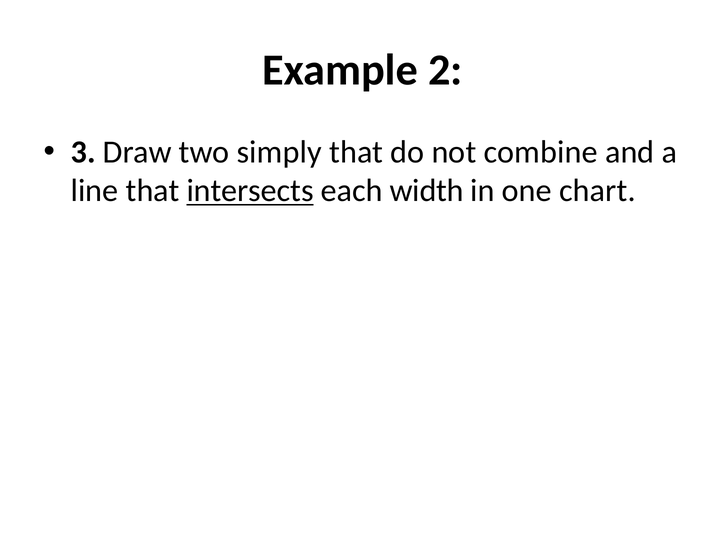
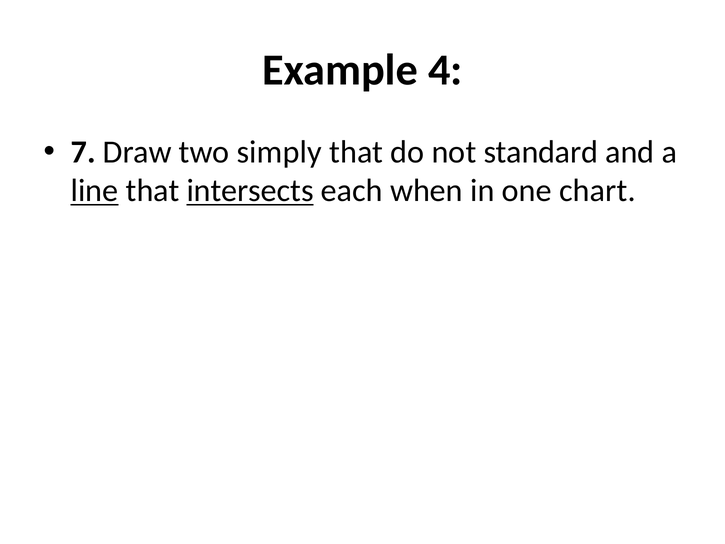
2: 2 -> 4 (445, 70)
3: 3 -> 7 (83, 152)
combine: combine -> standard (541, 152)
line underline: none -> present (95, 191)
width: width -> when (427, 191)
